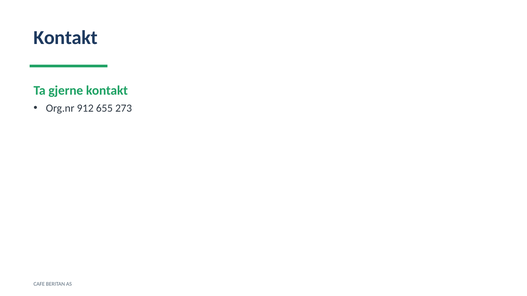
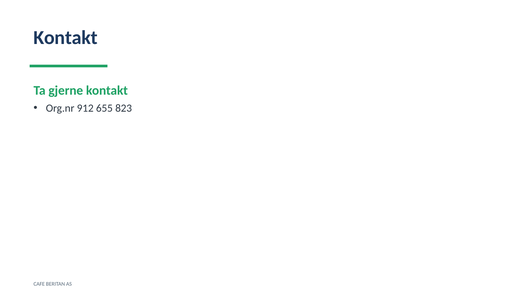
273: 273 -> 823 (124, 108)
